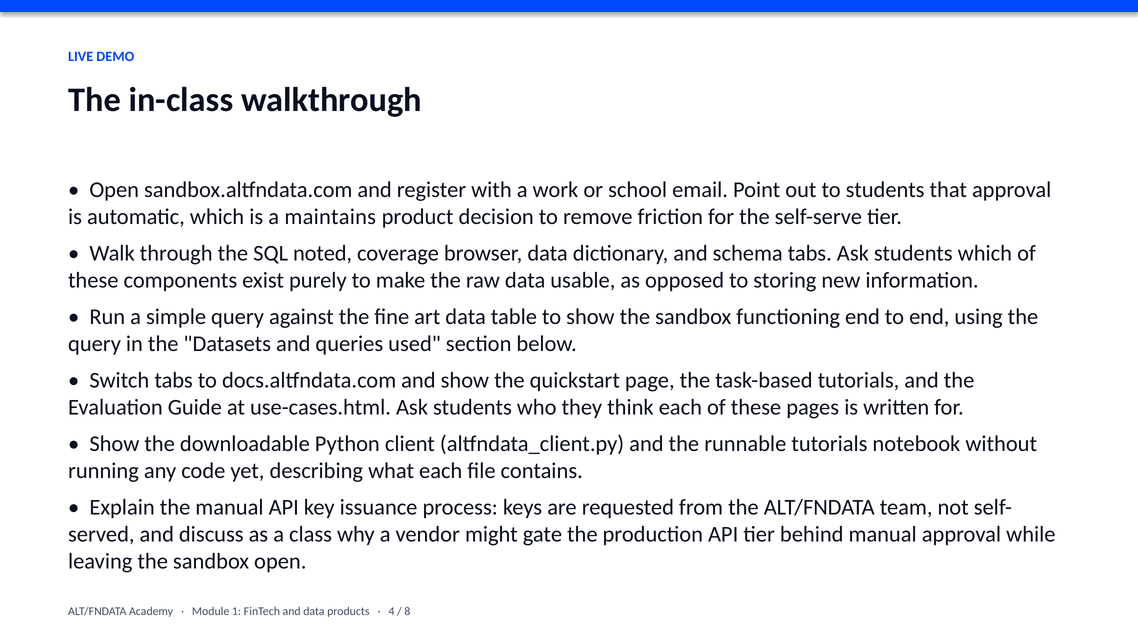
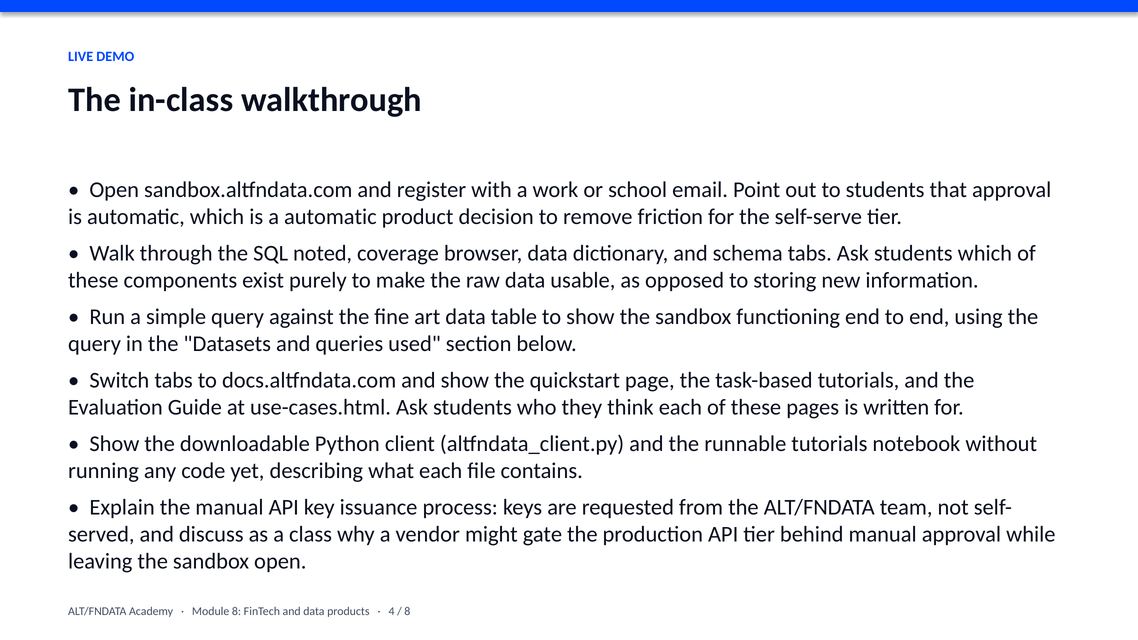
a maintains: maintains -> automatic (330, 217)
Module 1: 1 -> 8 (237, 611)
